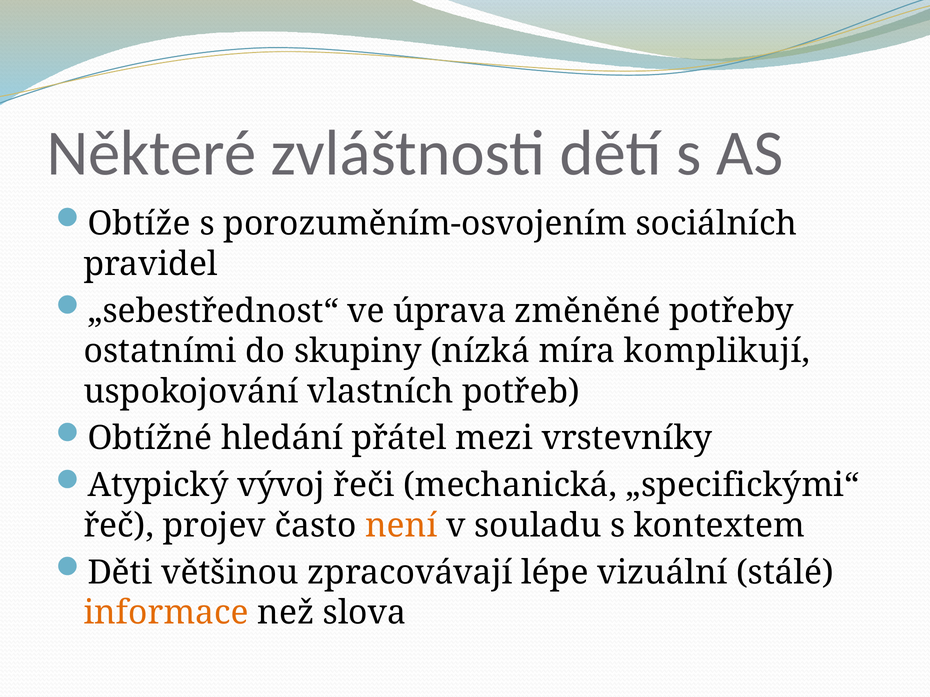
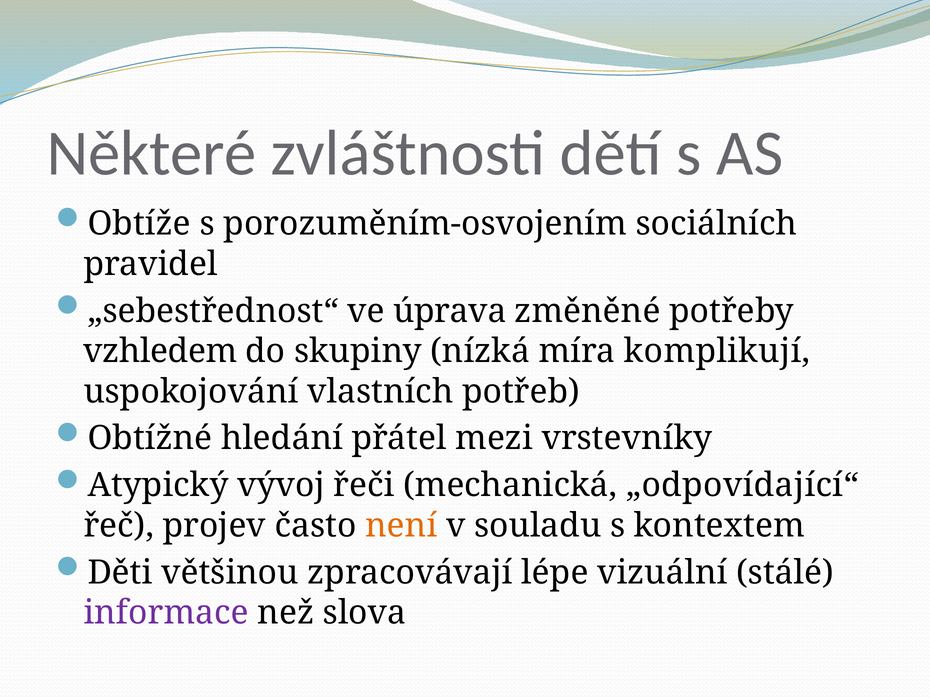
ostatními: ostatními -> vzhledem (160, 351)
„specifickými“: „specifickými“ -> „odpovídající“ (742, 486)
informace colour: orange -> purple (166, 613)
